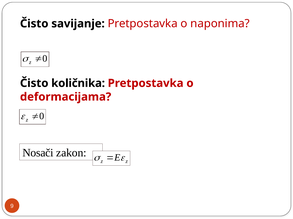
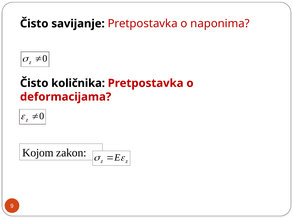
Nosači: Nosači -> Kojom (38, 153)
